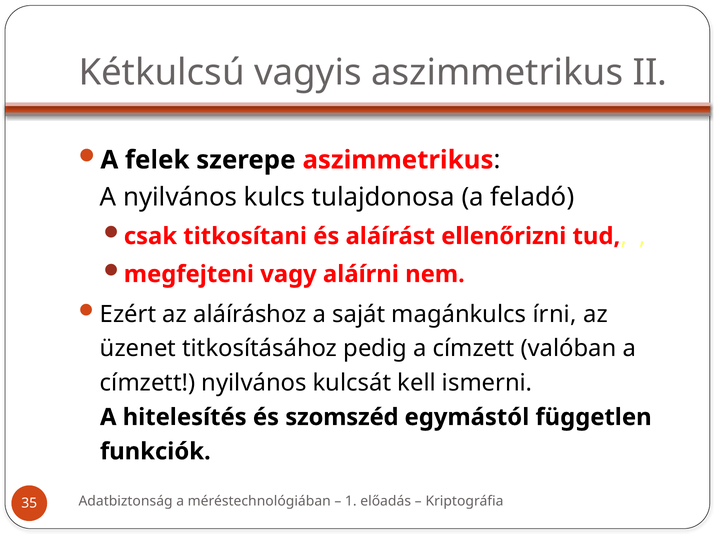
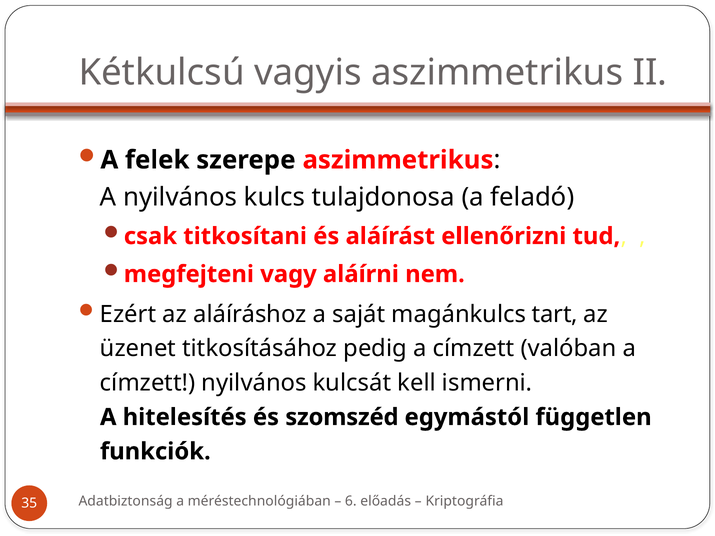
írni: írni -> tart (555, 314)
1: 1 -> 6 (351, 501)
